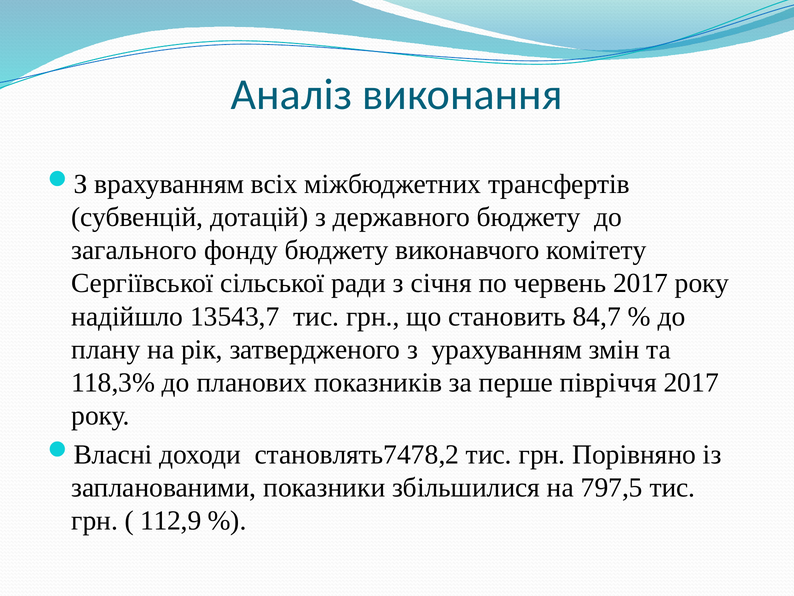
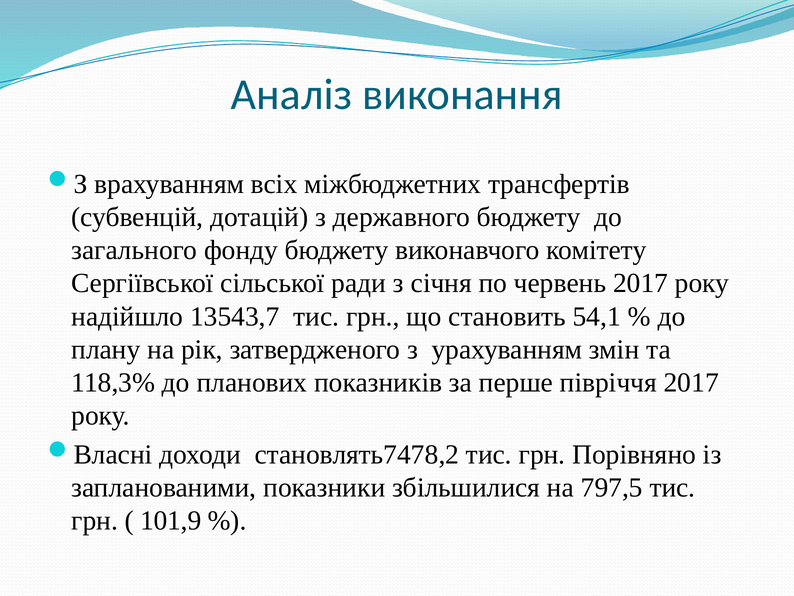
84,7: 84,7 -> 54,1 (597, 316)
112,9: 112,9 -> 101,9 (171, 520)
